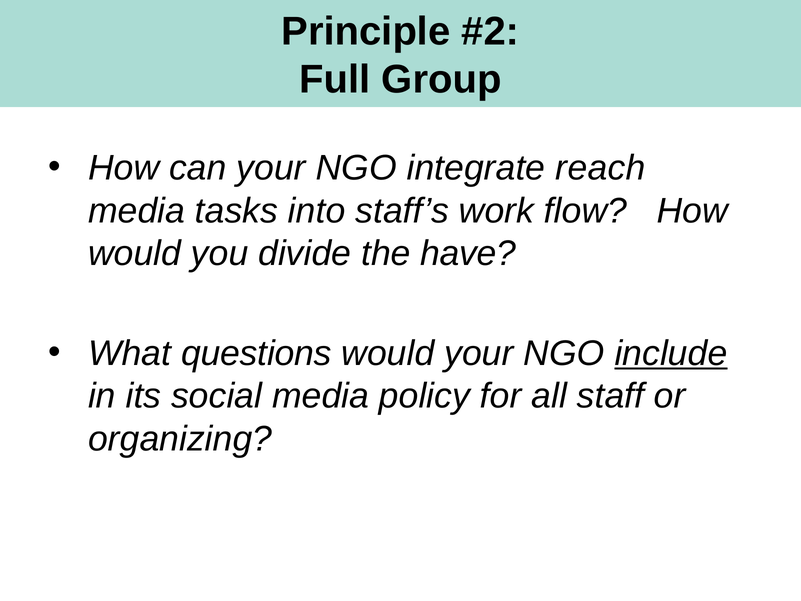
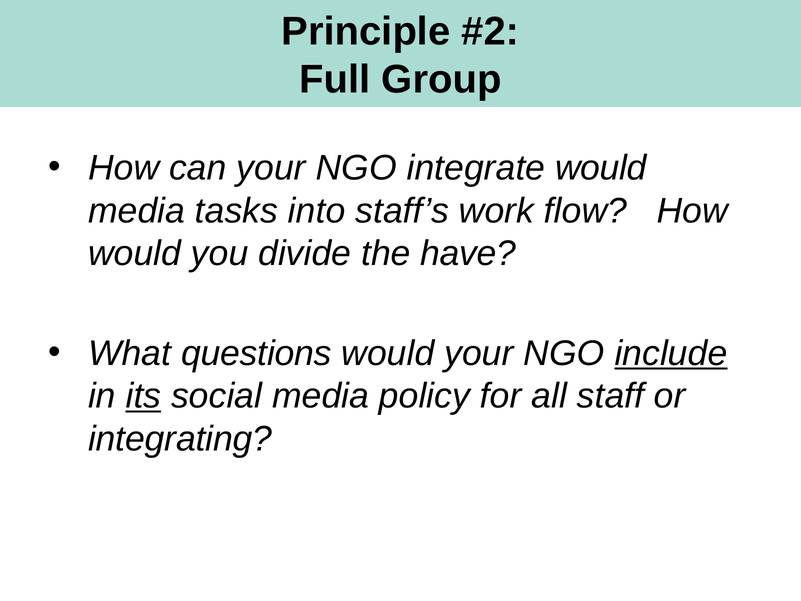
integrate reach: reach -> would (601, 168)
its underline: none -> present (143, 396)
organizing: organizing -> integrating (180, 439)
